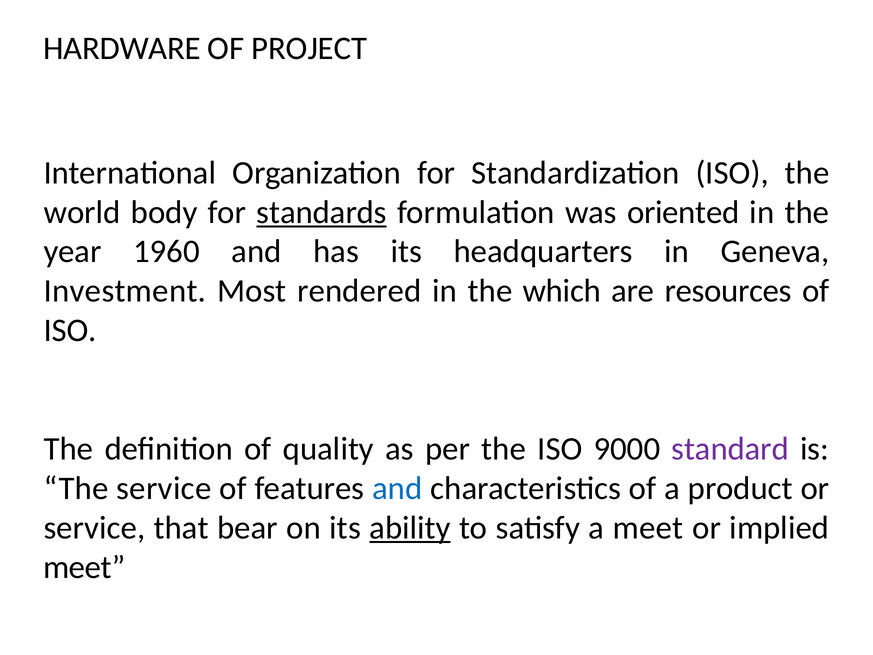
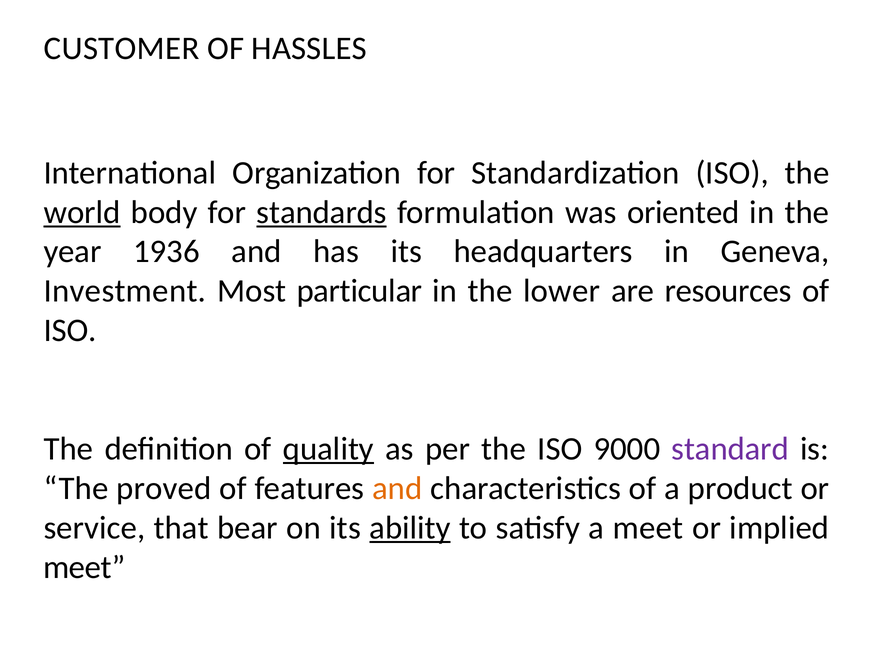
HARDWARE: HARDWARE -> CUSTOMER (122, 48)
PROJECT: PROJECT -> HASSLES (309, 48)
world underline: none -> present (82, 212)
1960: 1960 -> 1936 (166, 252)
rendered: rendered -> particular (359, 291)
which: which -> lower (562, 291)
quality underline: none -> present (328, 449)
The service: service -> proved (164, 488)
and colour: blue -> orange (397, 488)
